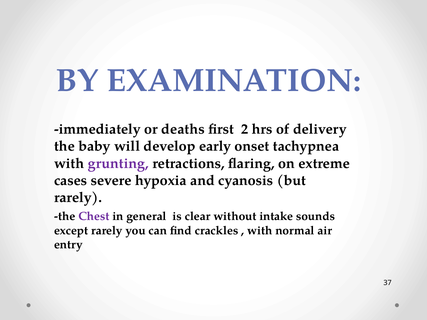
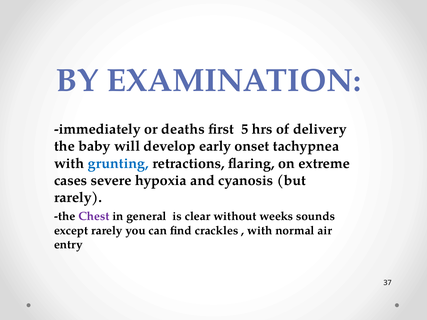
2: 2 -> 5 (245, 129)
grunting colour: purple -> blue (118, 163)
intake: intake -> weeks (276, 216)
